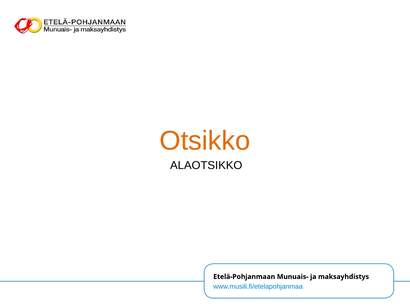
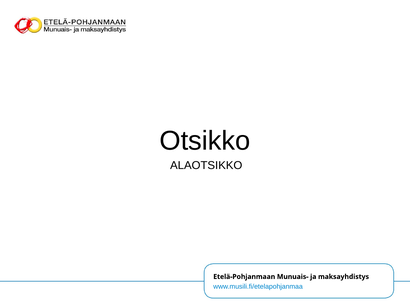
Otsikko colour: orange -> black (205, 141)
